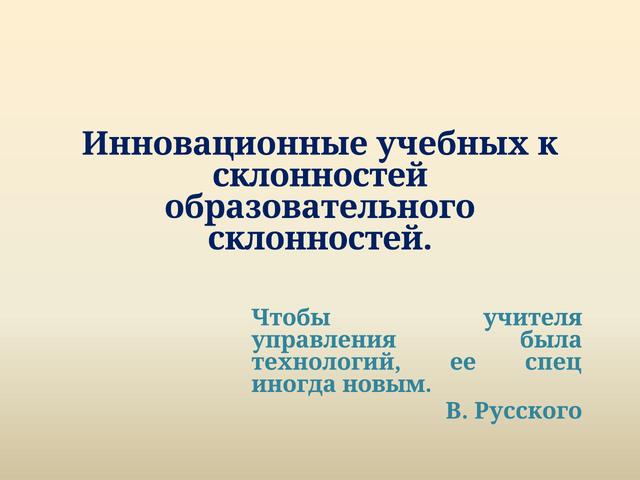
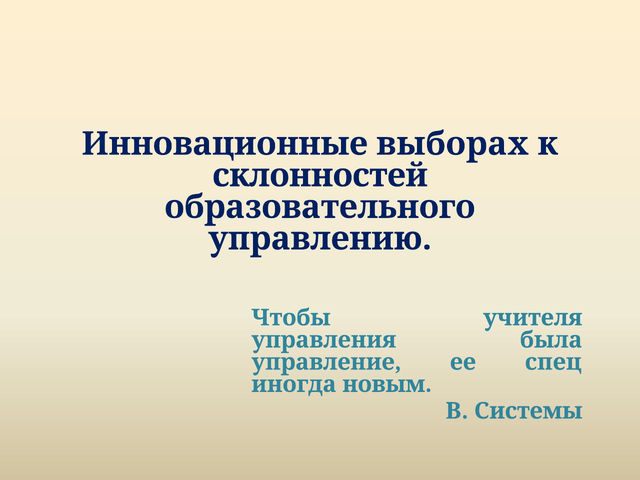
учебных: учебных -> выборах (453, 144)
склонностей: склонностей -> управлению (320, 239)
технологий: технологий -> управление (326, 362)
Русского: Русского -> Системы (528, 411)
